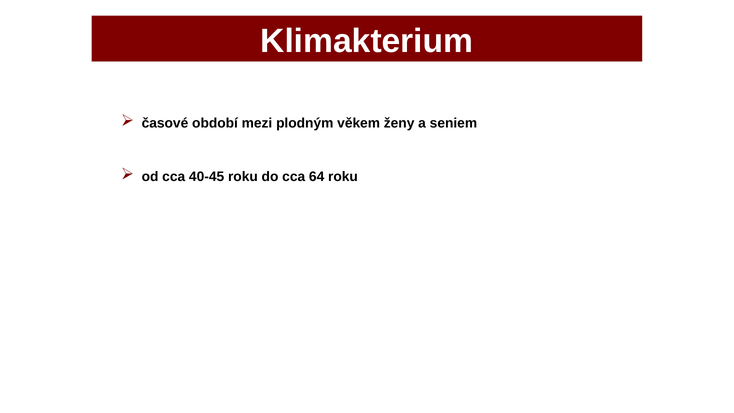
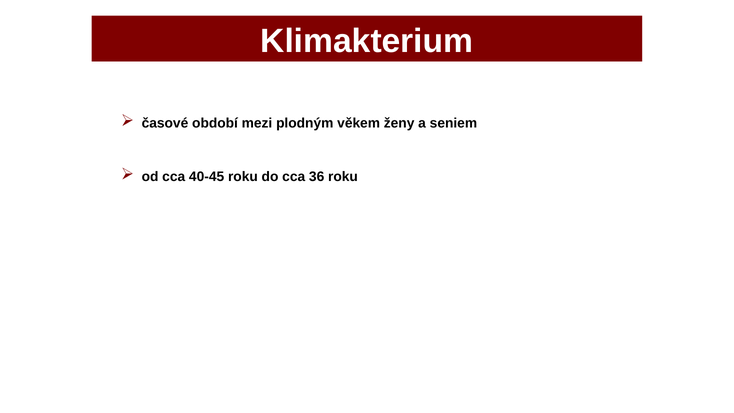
64: 64 -> 36 (317, 177)
